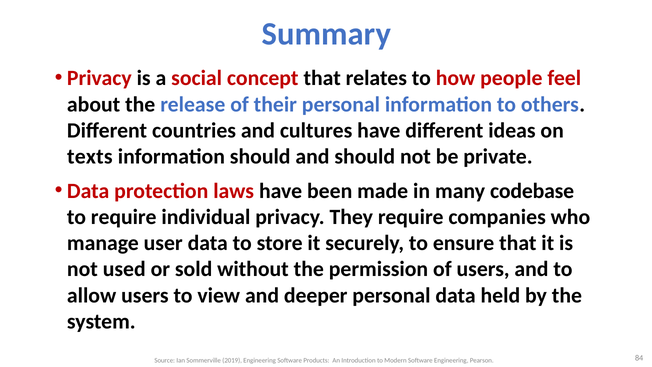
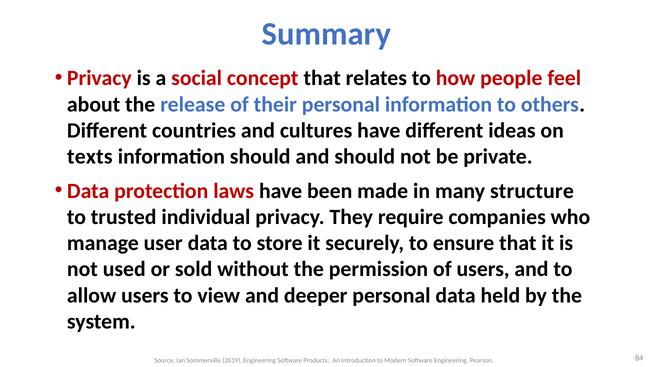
codebase: codebase -> structure (532, 191)
to require: require -> trusted (124, 217)
